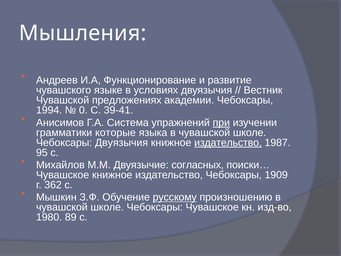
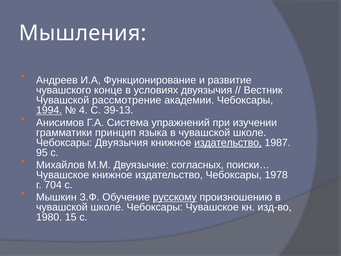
языке: языке -> конце (108, 90)
предложениях: предложениях -> рассмотрение (127, 100)
1994 underline: none -> present (49, 110)
0: 0 -> 4 (83, 110)
39-41: 39-41 -> 39-13 (119, 110)
при underline: present -> none (221, 122)
которые: которые -> принцип (115, 132)
1909: 1909 -> 1978 (276, 175)
362: 362 -> 704 (53, 185)
89: 89 -> 15 (71, 217)
